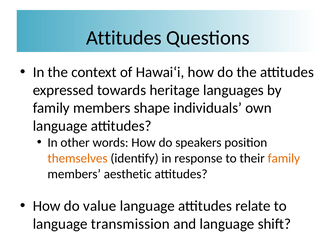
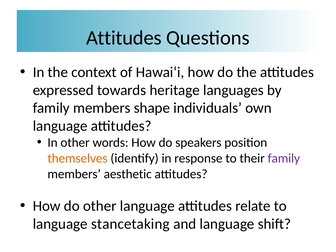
family colour: orange -> purple (284, 158)
do value: value -> other (100, 206)
transmission: transmission -> stancetaking (130, 224)
